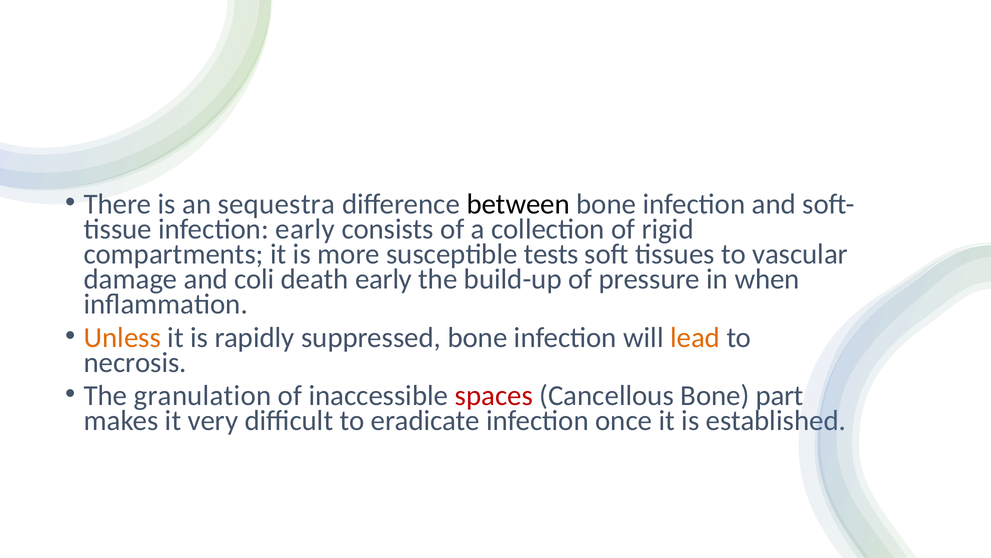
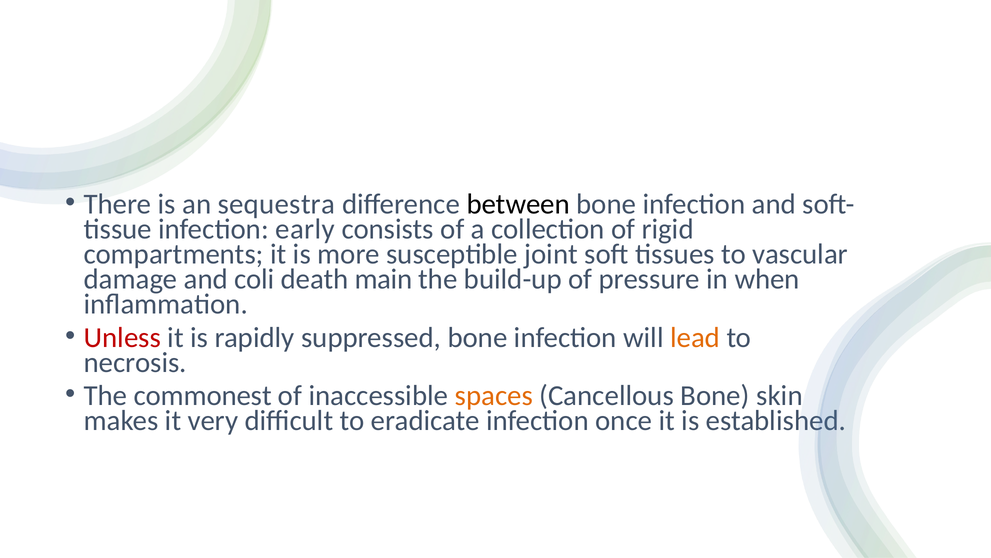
tests: tests -> joint (551, 254)
death early: early -> main (384, 279)
Unless colour: orange -> red (122, 337)
granulation: granulation -> commonest (203, 395)
spaces colour: red -> orange (494, 395)
part: part -> skin (779, 395)
